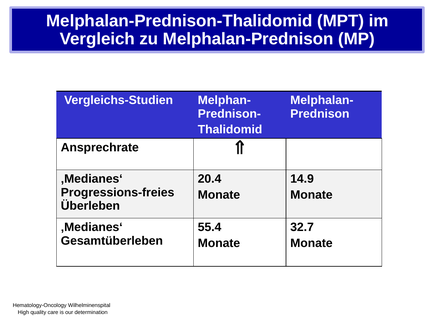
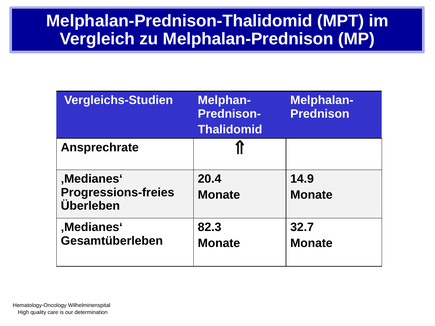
55.4: 55.4 -> 82.3 (210, 227)
